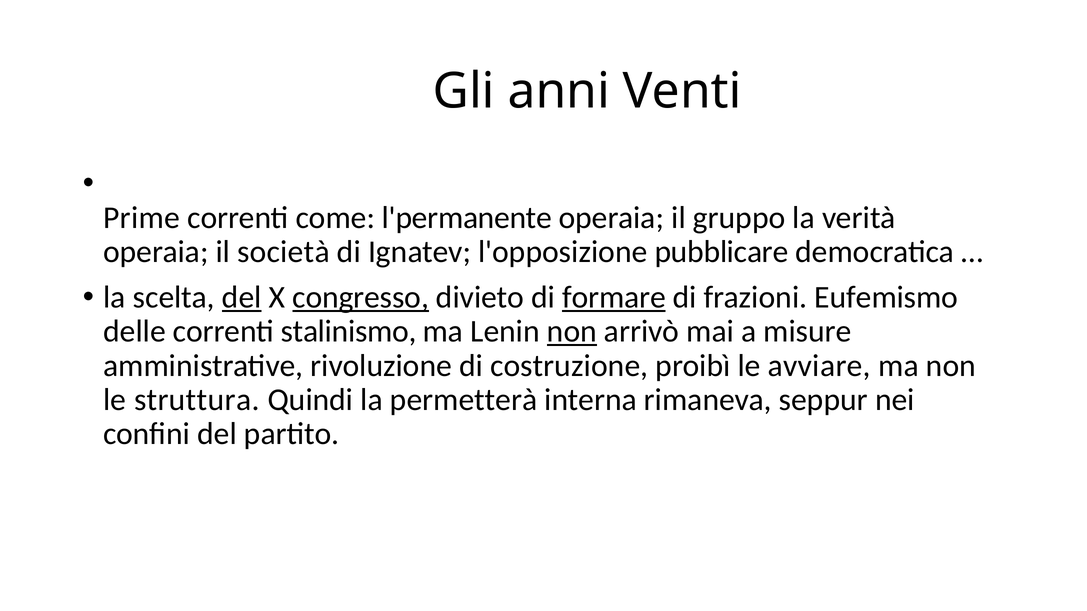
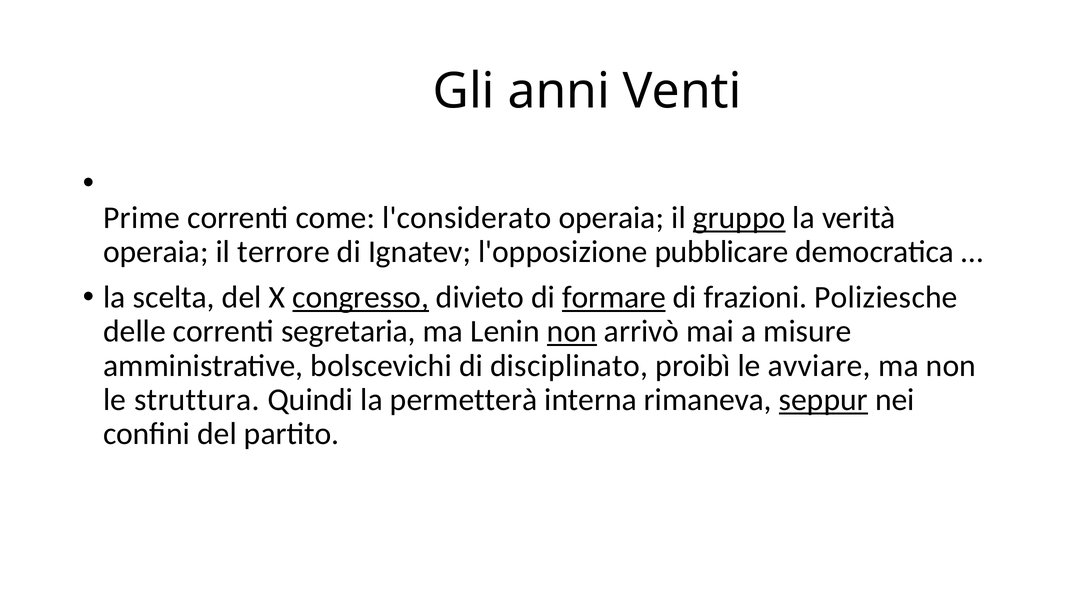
l'permanente: l'permanente -> l'considerato (467, 218)
gruppo underline: none -> present (739, 218)
società: società -> terrore (284, 252)
del underline: present -> none (242, 298)
Eufemismo: Eufemismo -> Poliziesche (886, 298)
stalinismo: stalinismo -> segretaria (349, 332)
rivoluzione: rivoluzione -> bolscevichi (381, 366)
costruzione: costruzione -> disciplinato (569, 366)
seppur underline: none -> present (823, 400)
